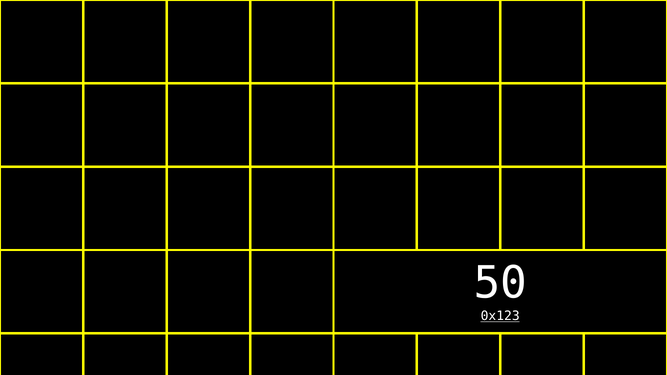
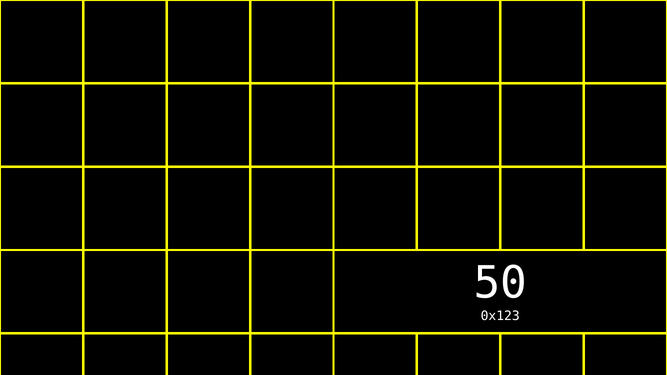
0x123 underline: present -> none (500, 316)
